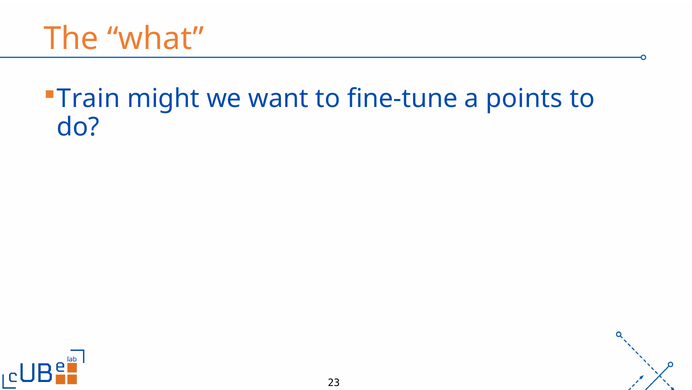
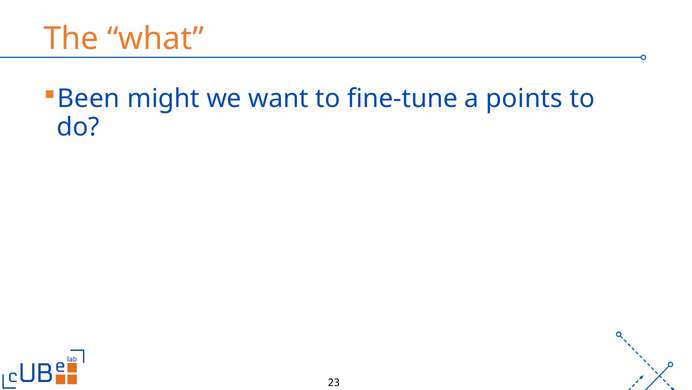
Train: Train -> Been (89, 99)
